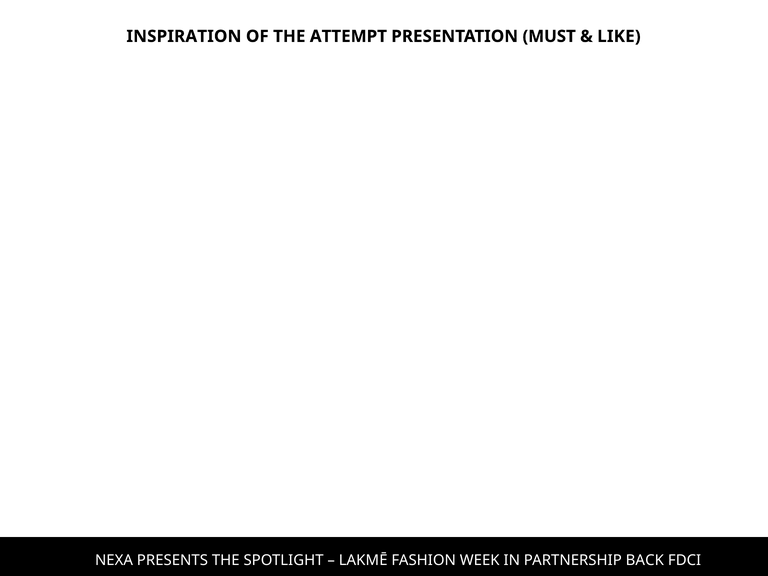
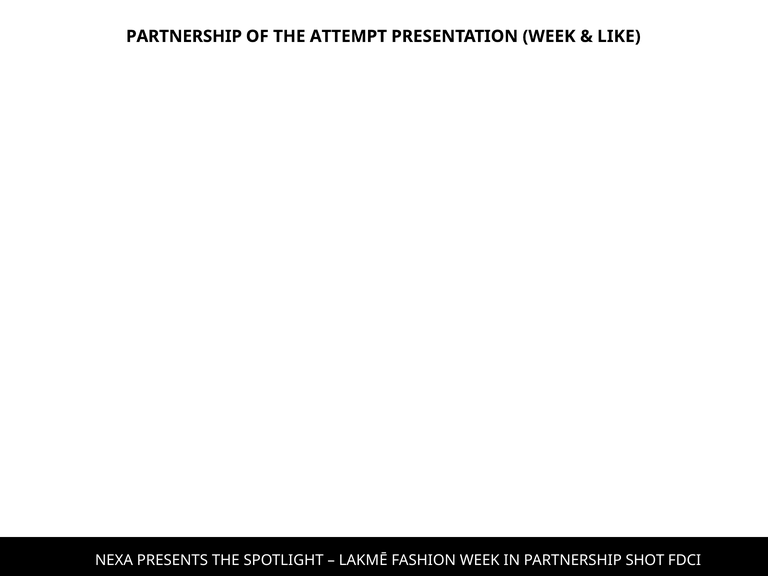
INSPIRATION: INSPIRATION -> PARTNERSHIP (184, 36)
PRESENTATION MUST: MUST -> WEEK (549, 36)
BACK: BACK -> SHOT (645, 560)
